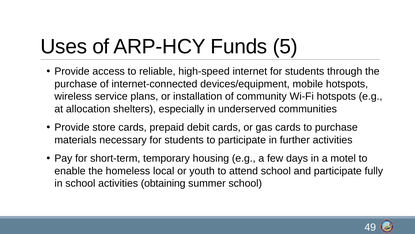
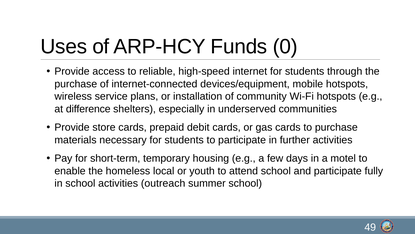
5: 5 -> 0 (285, 46)
allocation: allocation -> difference (88, 109)
obtaining: obtaining -> outreach (163, 183)
